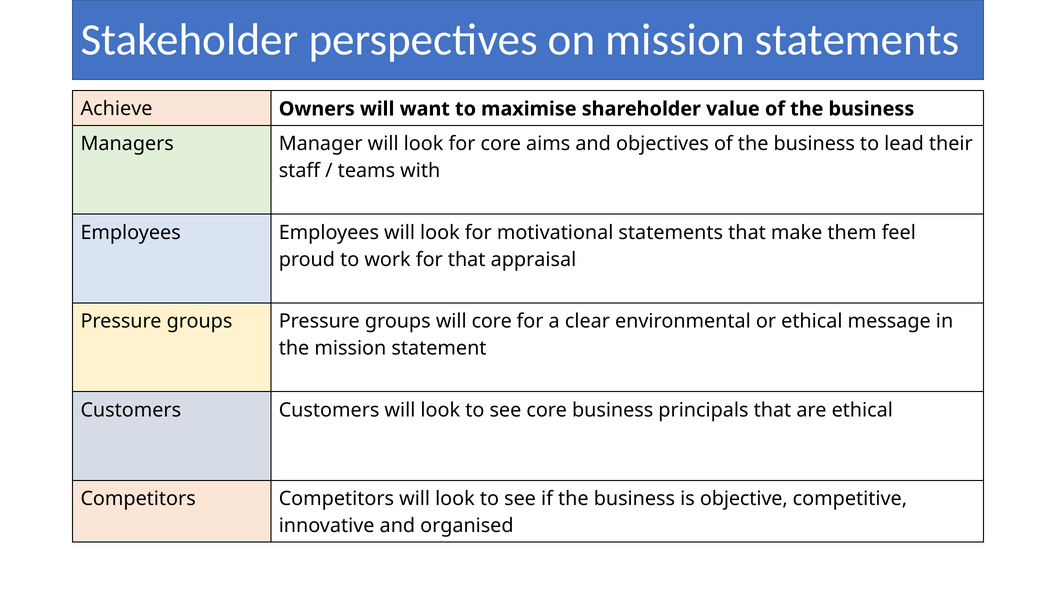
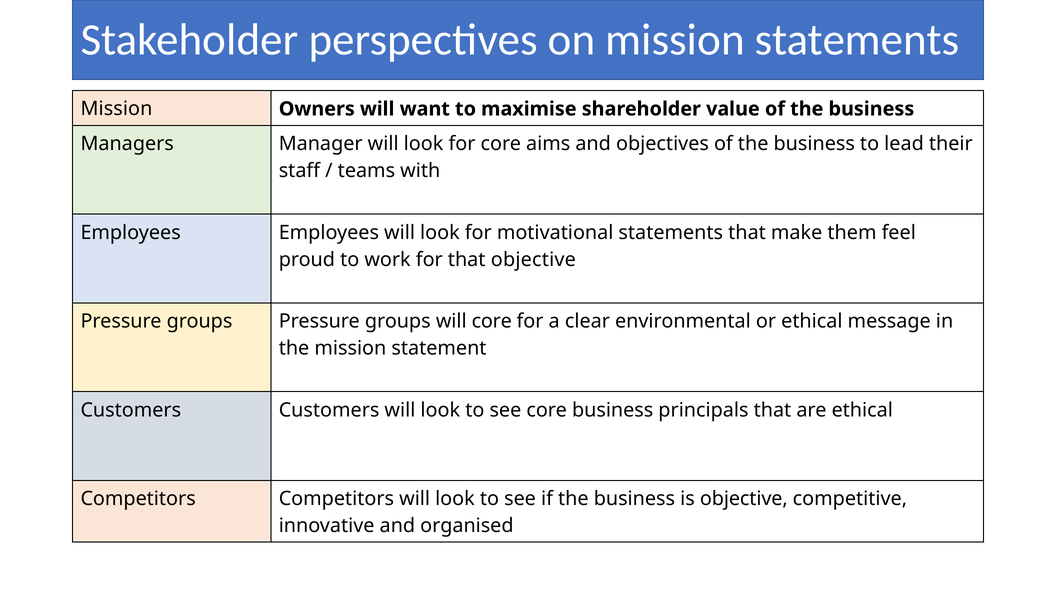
Achieve: Achieve -> Mission (116, 109)
that appraisal: appraisal -> objective (533, 260)
